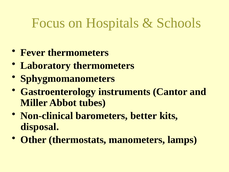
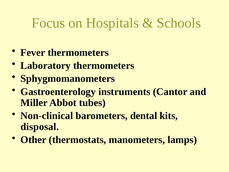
better: better -> dental (144, 116)
